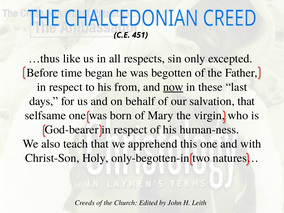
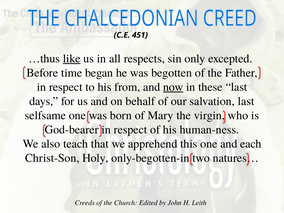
like underline: none -> present (72, 59)
salvation that: that -> last (246, 101)
with: with -> each (251, 144)
